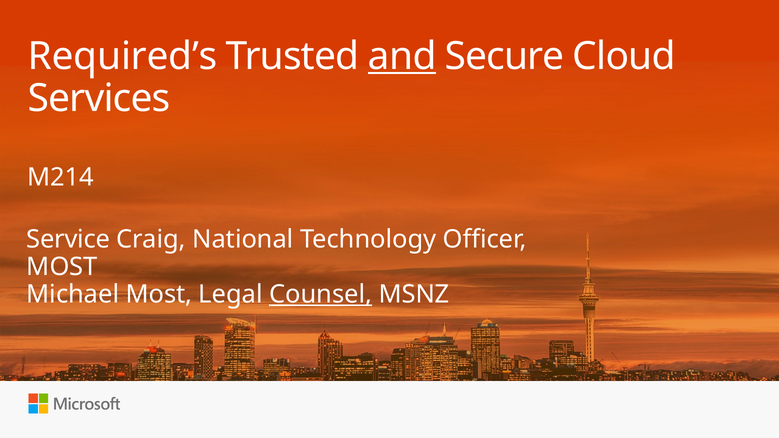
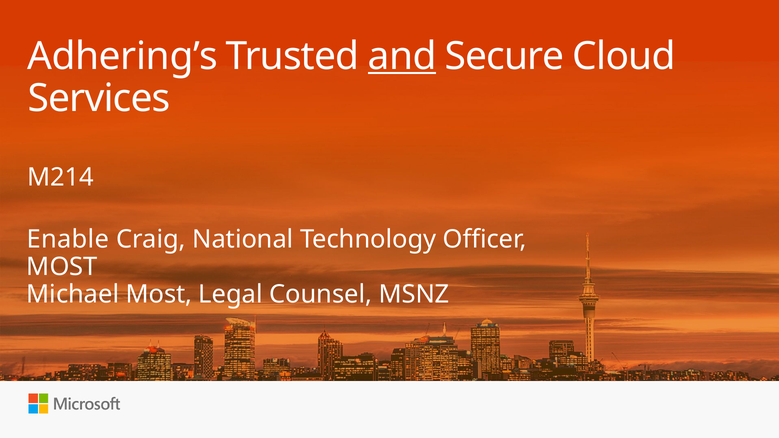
Required’s: Required’s -> Adhering’s (123, 56)
Service: Service -> Enable (68, 240)
Counsel underline: present -> none (321, 295)
